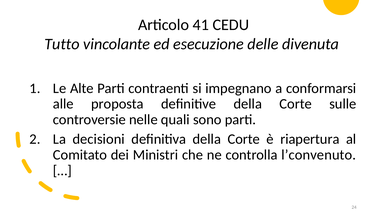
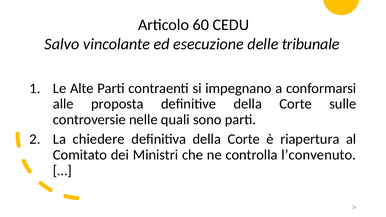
41: 41 -> 60 (201, 25)
Tutto: Tutto -> Salvo (62, 44)
divenuta: divenuta -> tribunale (311, 44)
decisioni: decisioni -> chiedere (99, 139)
